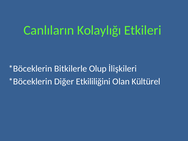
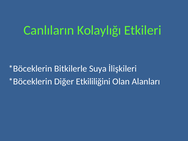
Olup: Olup -> Suya (98, 69)
Kültürel: Kültürel -> Alanları (146, 81)
